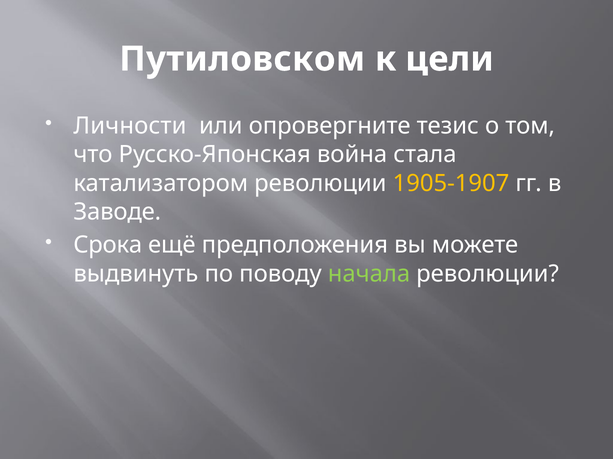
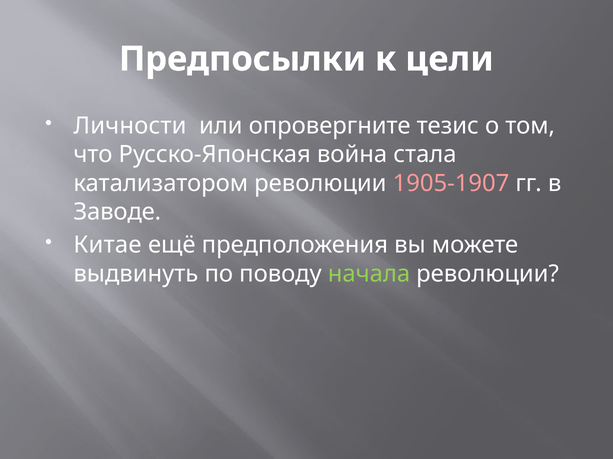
Путиловском: Путиловском -> Предпосылки (242, 59)
1905-1907 colour: yellow -> pink (451, 184)
Срока: Срока -> Китае (108, 246)
